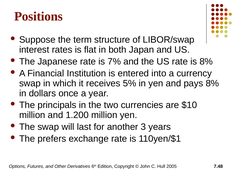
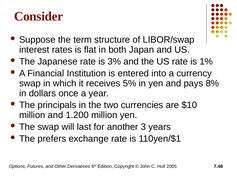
Positions: Positions -> Consider (39, 16)
7%: 7% -> 3% (114, 61)
is 8%: 8% -> 1% (206, 61)
